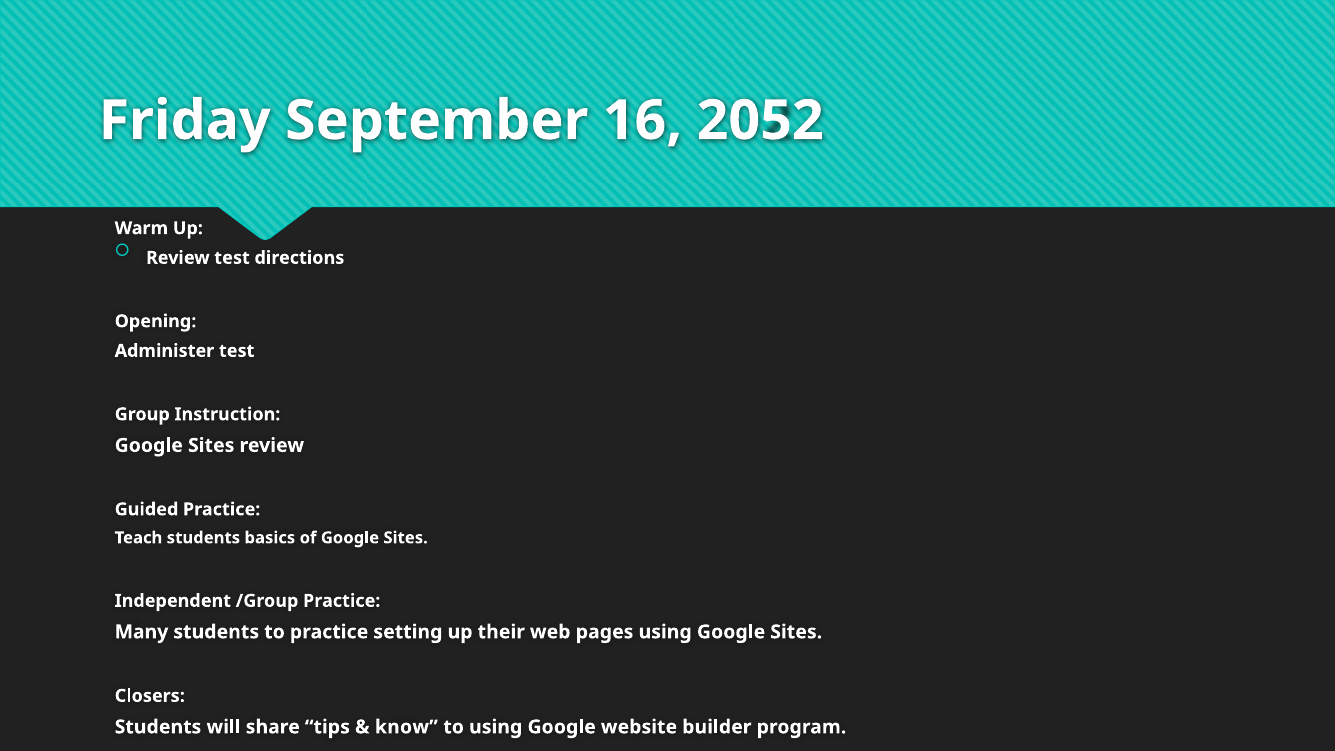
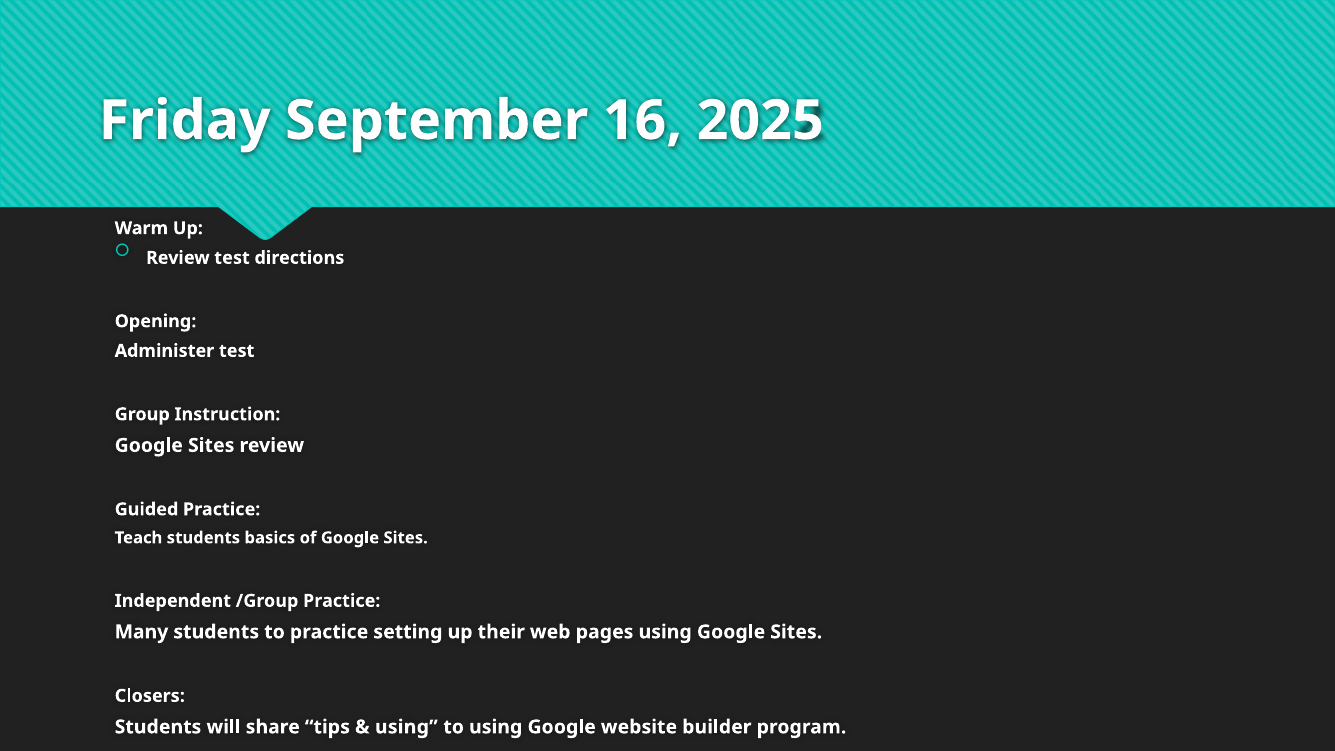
2052: 2052 -> 2025 (760, 121)
know: know -> using (406, 727)
